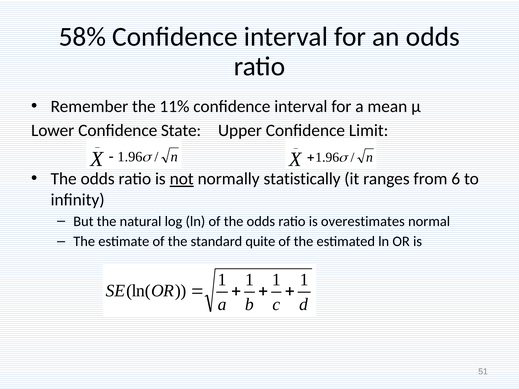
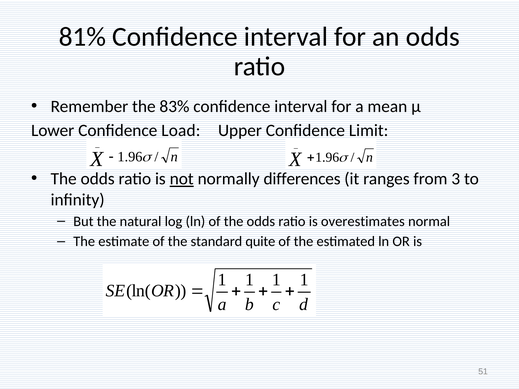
58%: 58% -> 81% (82, 37)
11%: 11% -> 83% (174, 106)
State: State -> Load (181, 131)
statistically: statistically -> differences (302, 179)
6: 6 -> 3 (456, 179)
